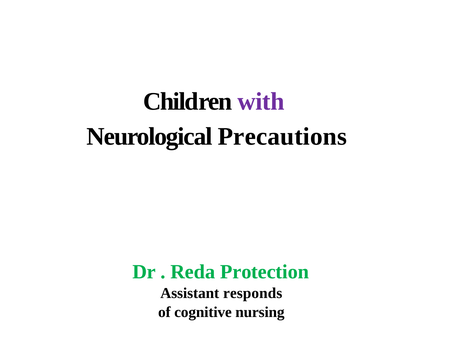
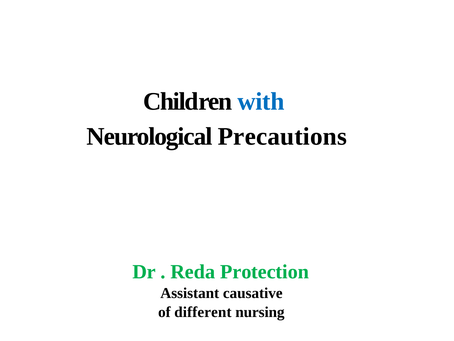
with colour: purple -> blue (261, 101)
responds: responds -> causative (253, 293)
cognitive: cognitive -> different (203, 312)
